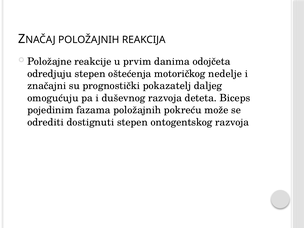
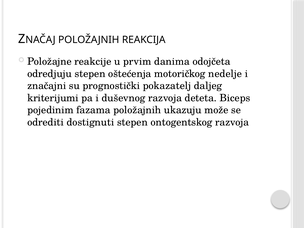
omogućuju: omogućuju -> kriterijumi (53, 98)
pokreću: pokreću -> ukazuju (183, 110)
